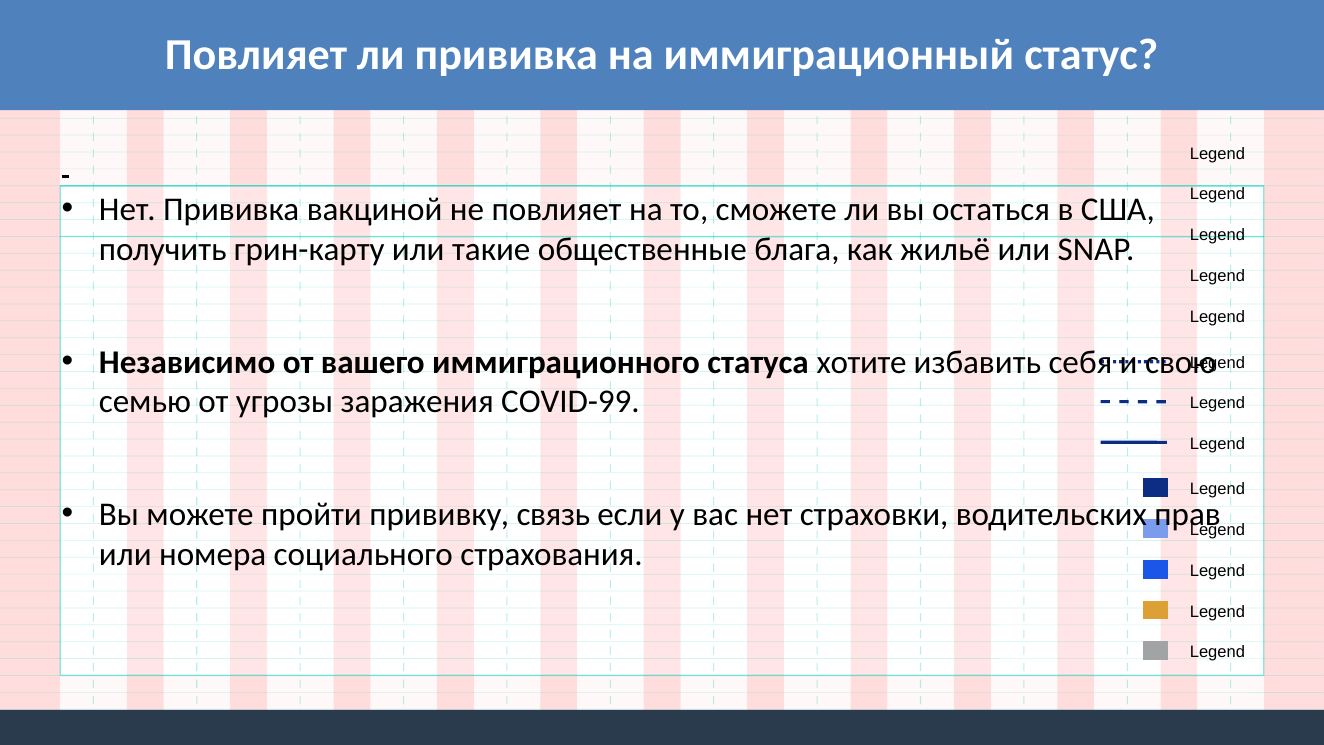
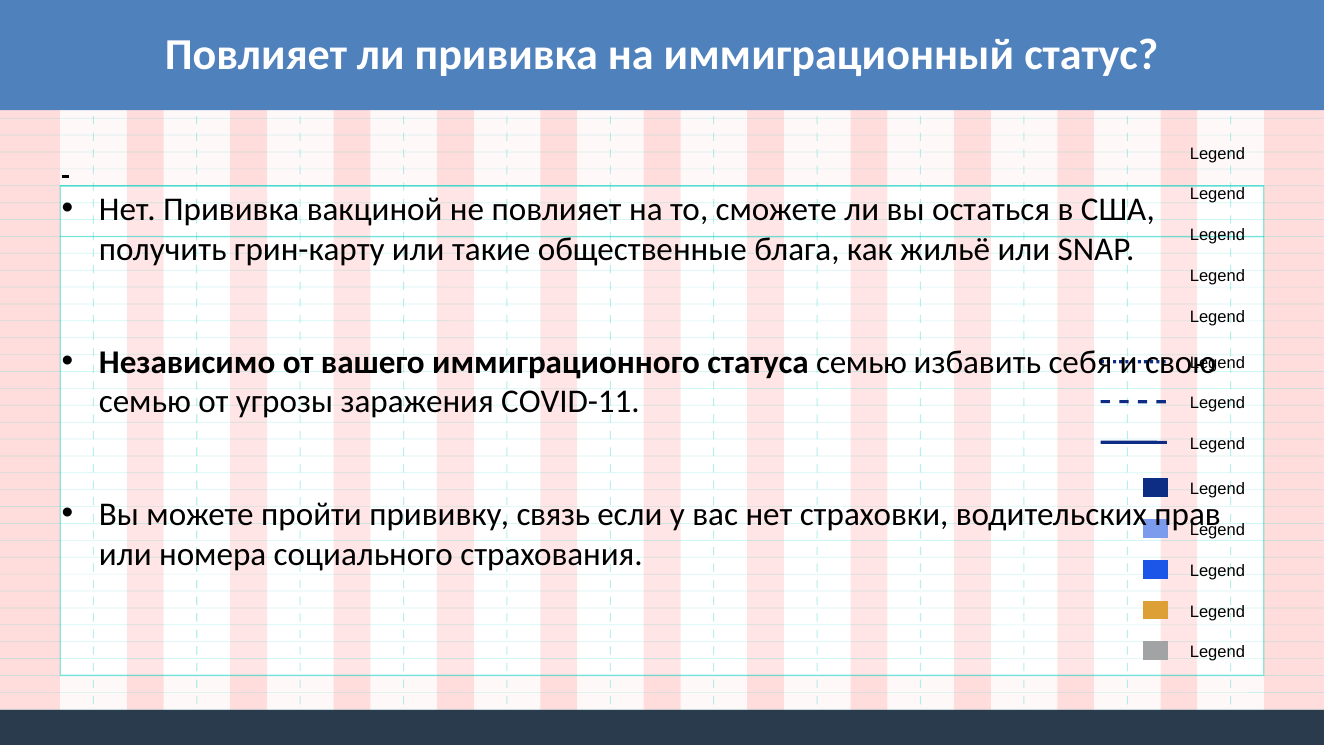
статуса хотите: хотите -> семью (862, 362)
COVID-99: COVID-99 -> COVID-11 (570, 402)
